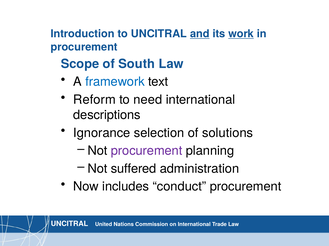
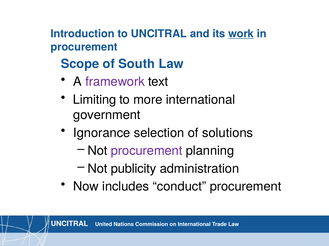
and underline: present -> none (200, 34)
framework colour: blue -> purple (115, 82)
Reform: Reform -> Limiting (95, 100)
need: need -> more (148, 100)
descriptions: descriptions -> government (107, 115)
suffered: suffered -> publicity (134, 169)
